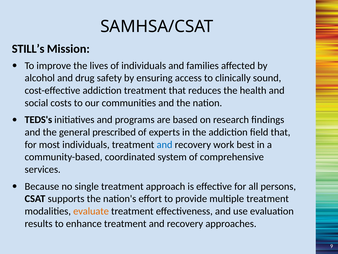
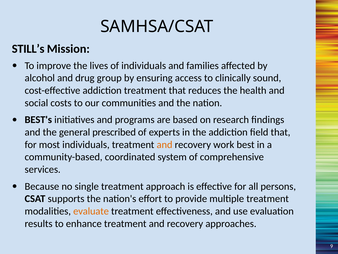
safety: safety -> group (109, 78)
TEDS's: TEDS's -> BEST's (38, 120)
and colour: blue -> orange (165, 144)
